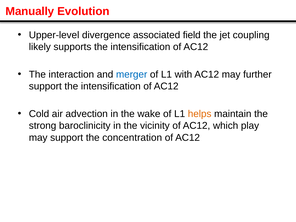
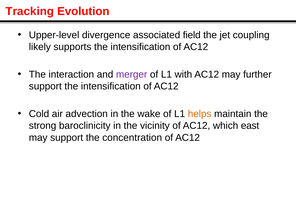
Manually: Manually -> Tracking (30, 11)
merger colour: blue -> purple (132, 74)
play: play -> east (250, 126)
